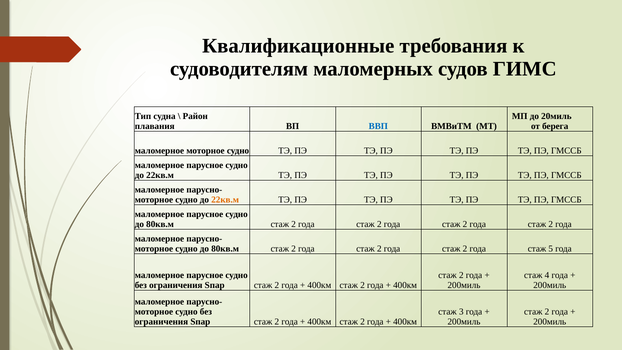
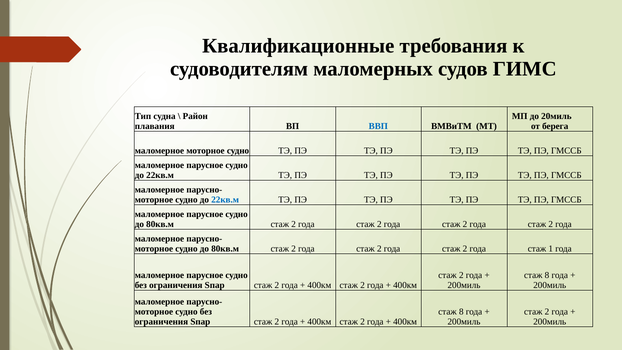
22кв.м colour: orange -> blue (225, 199)
5: 5 -> 1 (551, 248)
4: 4 -> 8 (547, 275)
3: 3 -> 8 (461, 311)
